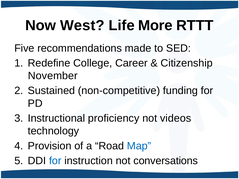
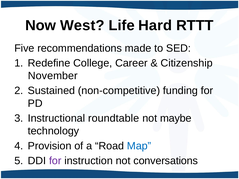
More: More -> Hard (155, 26)
proficiency: proficiency -> roundtable (114, 118)
videos: videos -> maybe (176, 118)
for colour: blue -> purple (55, 161)
